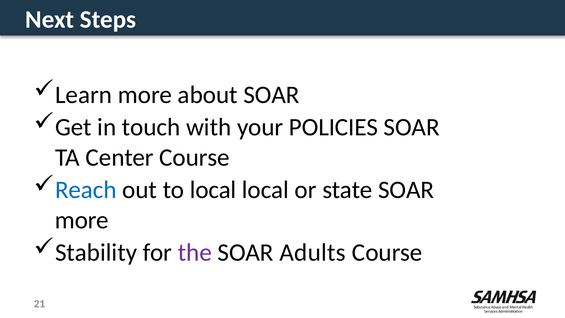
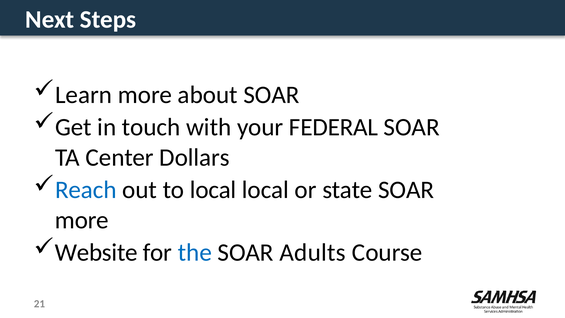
POLICIES: POLICIES -> FEDERAL (334, 127)
Center Course: Course -> Dollars (195, 157)
Stability: Stability -> Website (96, 252)
the colour: purple -> blue (195, 252)
